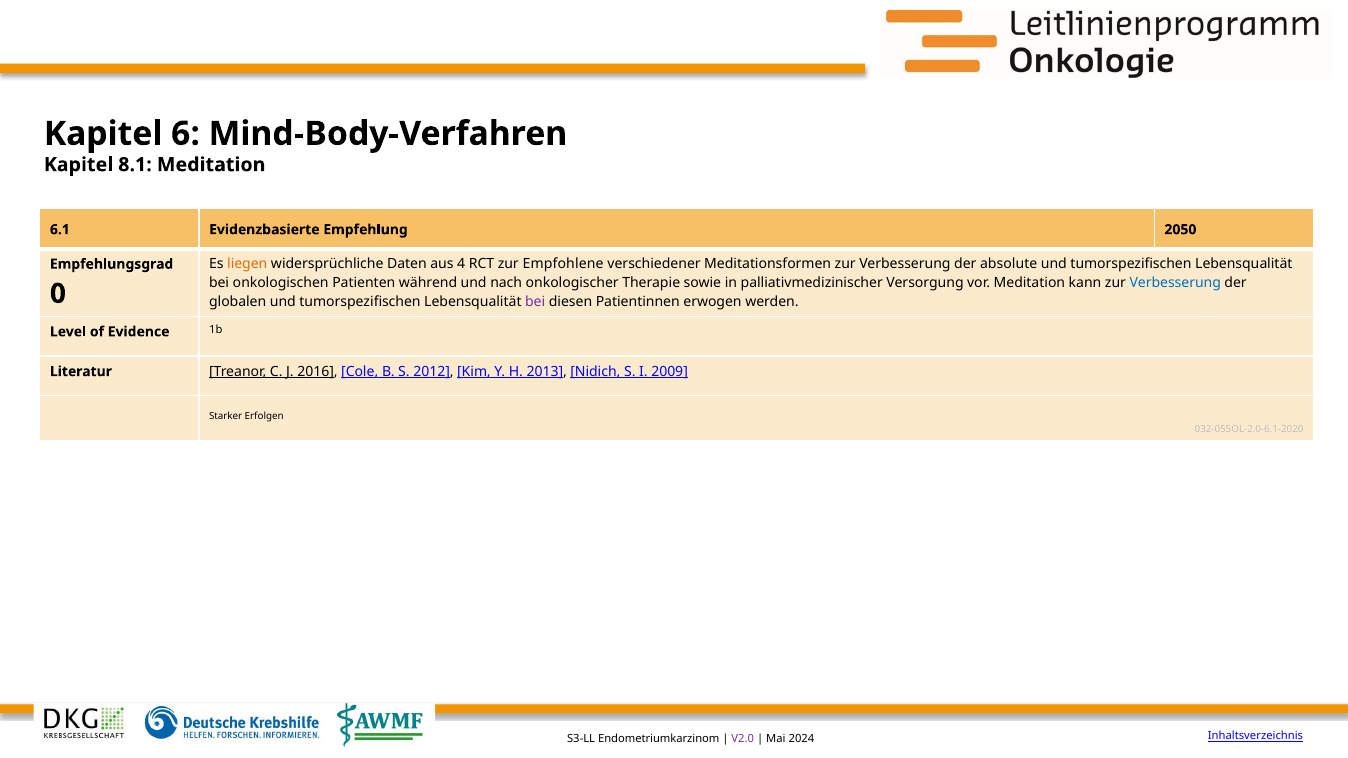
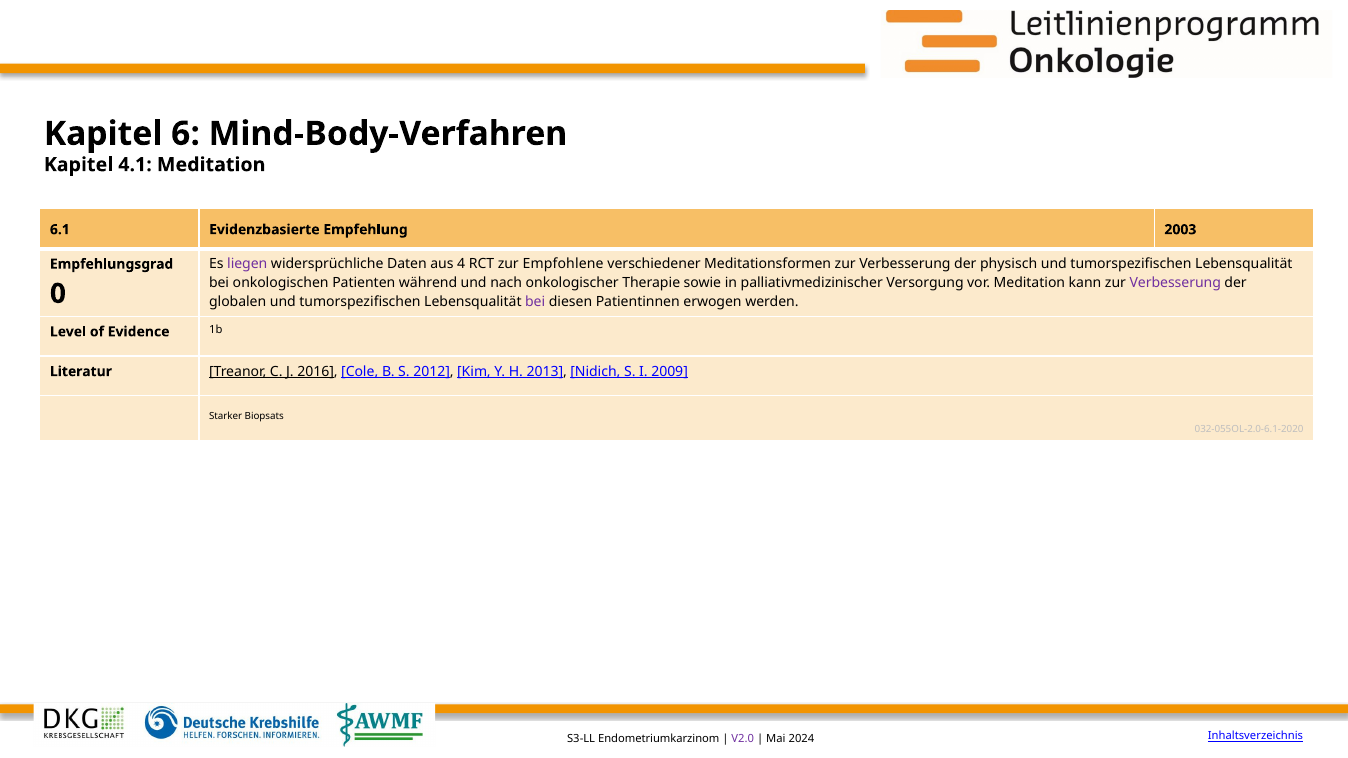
8.1: 8.1 -> 4.1 (135, 165)
2050: 2050 -> 2003 (1180, 230)
liegen colour: orange -> purple (247, 264)
absolute: absolute -> physisch (1009, 264)
Verbesserung colour: blue -> purple (1175, 283)
Erfolgen: Erfolgen -> Biopsats (264, 416)
